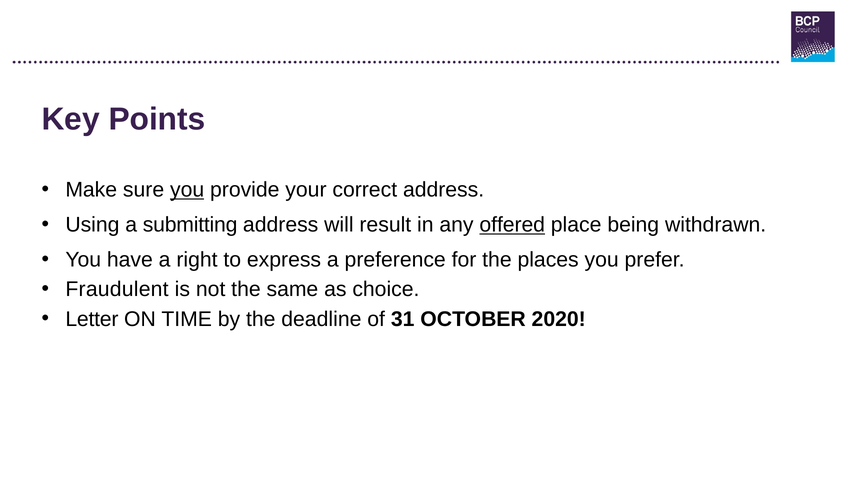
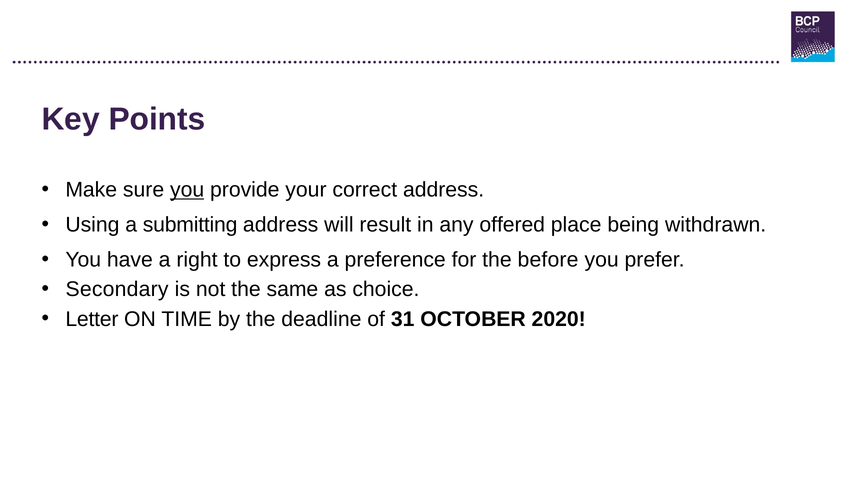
offered underline: present -> none (512, 225)
places: places -> before (548, 259)
Fraudulent: Fraudulent -> Secondary (117, 289)
